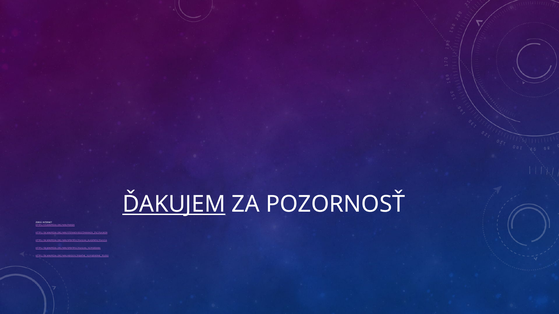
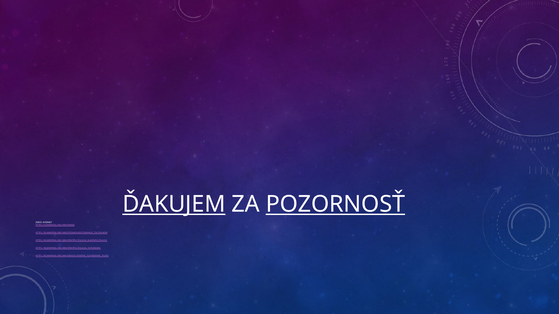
POZORNOSŤ underline: none -> present (335, 205)
